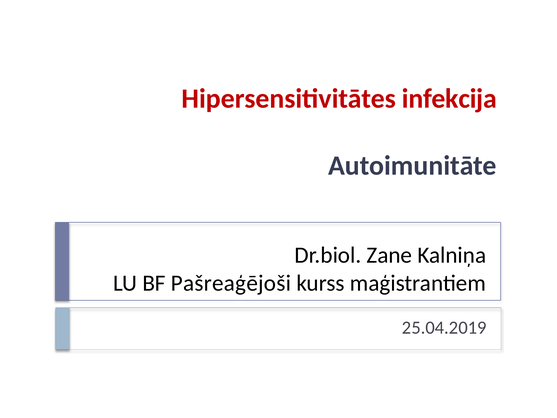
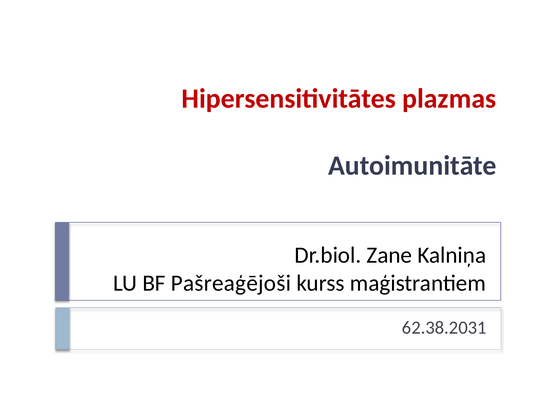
infekcija: infekcija -> plazmas (449, 99)
25.04.2019: 25.04.2019 -> 62.38.2031 (444, 327)
